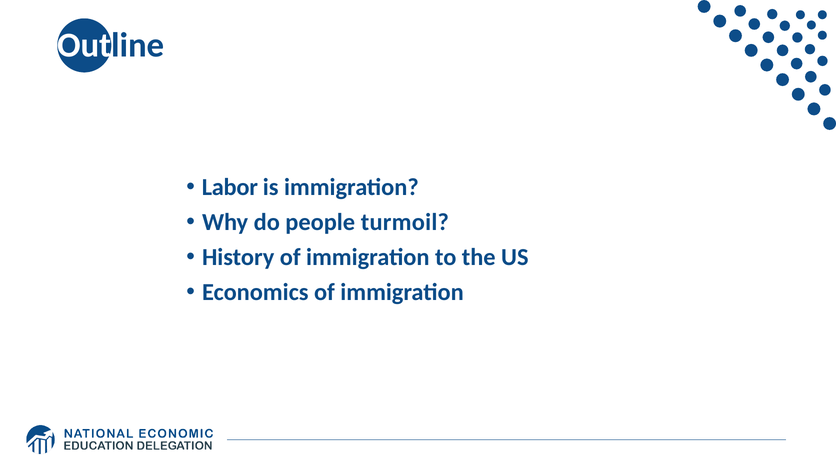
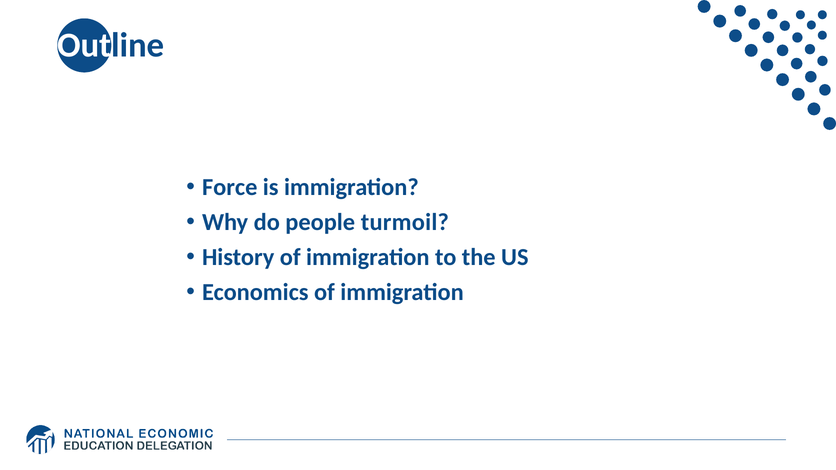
Labor: Labor -> Force (230, 187)
